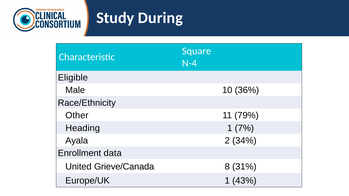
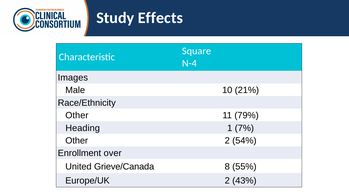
During: During -> Effects (160, 18)
Eligible: Eligible -> Images (73, 78)
36%: 36% -> 21% (247, 90)
Ayala: Ayala -> Other (77, 141)
34%: 34% -> 54% (244, 141)
data: data -> over (113, 153)
31%: 31% -> 55% (244, 167)
Europe/UK 1: 1 -> 2 (227, 181)
